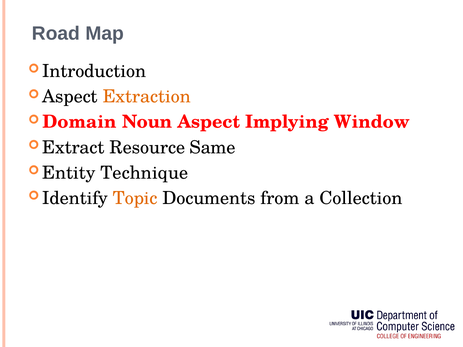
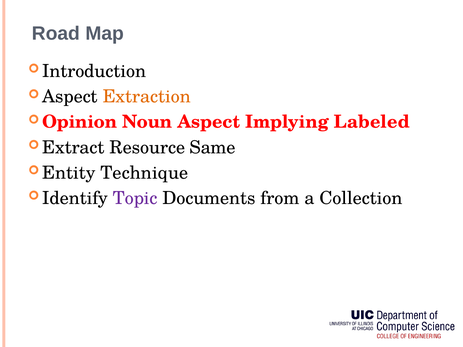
Domain: Domain -> Opinion (80, 122)
Window: Window -> Labeled (372, 122)
Topic colour: orange -> purple (135, 198)
